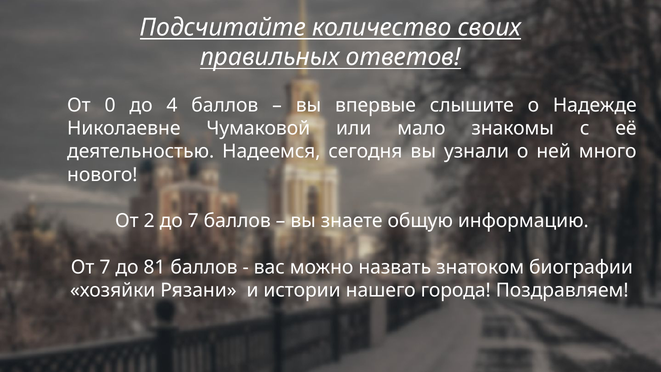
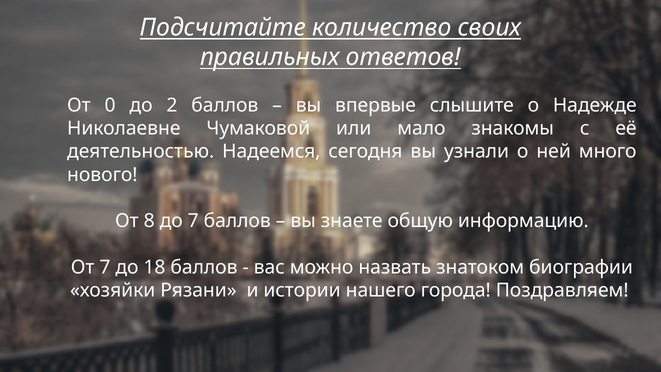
4: 4 -> 2 (172, 105)
2: 2 -> 8 (149, 221)
81: 81 -> 18 (154, 267)
